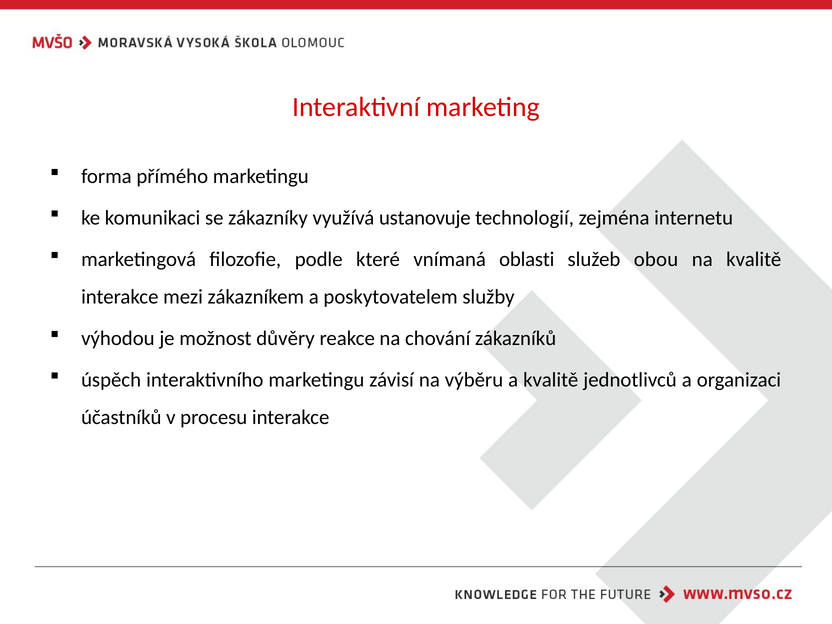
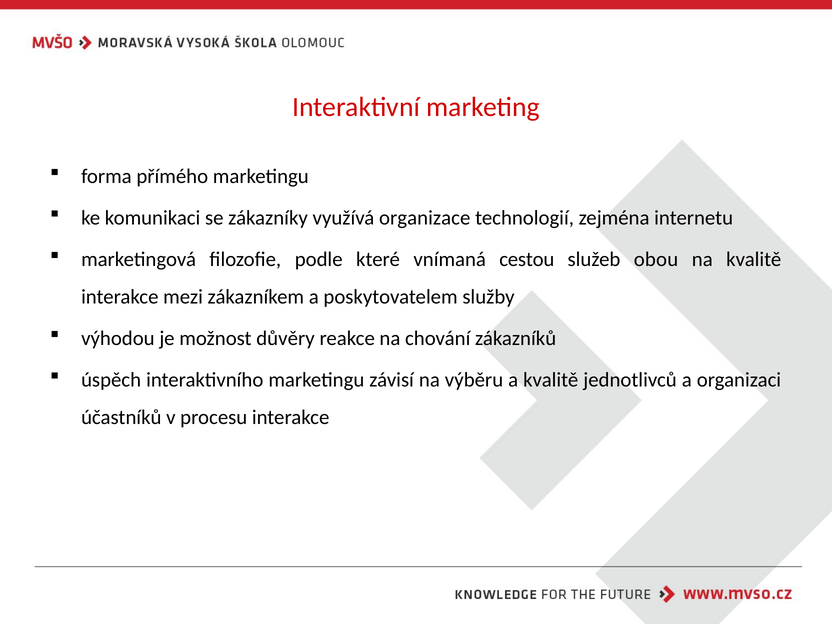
ustanovuje: ustanovuje -> organizace (425, 218)
oblasti: oblasti -> cestou (527, 259)
